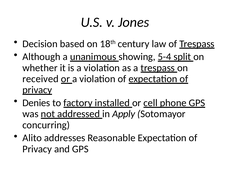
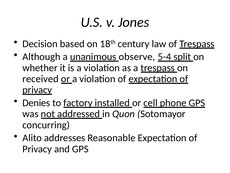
showing: showing -> observe (137, 57)
Apply: Apply -> Quon (124, 114)
